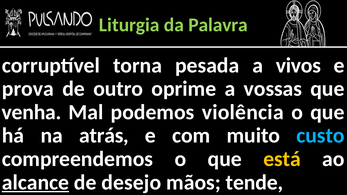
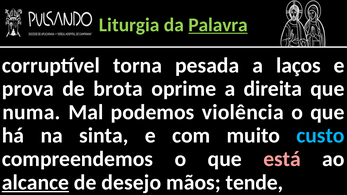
Palavra underline: none -> present (218, 25)
vivos: vivos -> laços (298, 65)
outro: outro -> brota (118, 89)
vossas: vossas -> direita (273, 89)
venha: venha -> numa (31, 112)
atrás: atrás -> sinta (104, 136)
está colour: yellow -> pink (282, 159)
